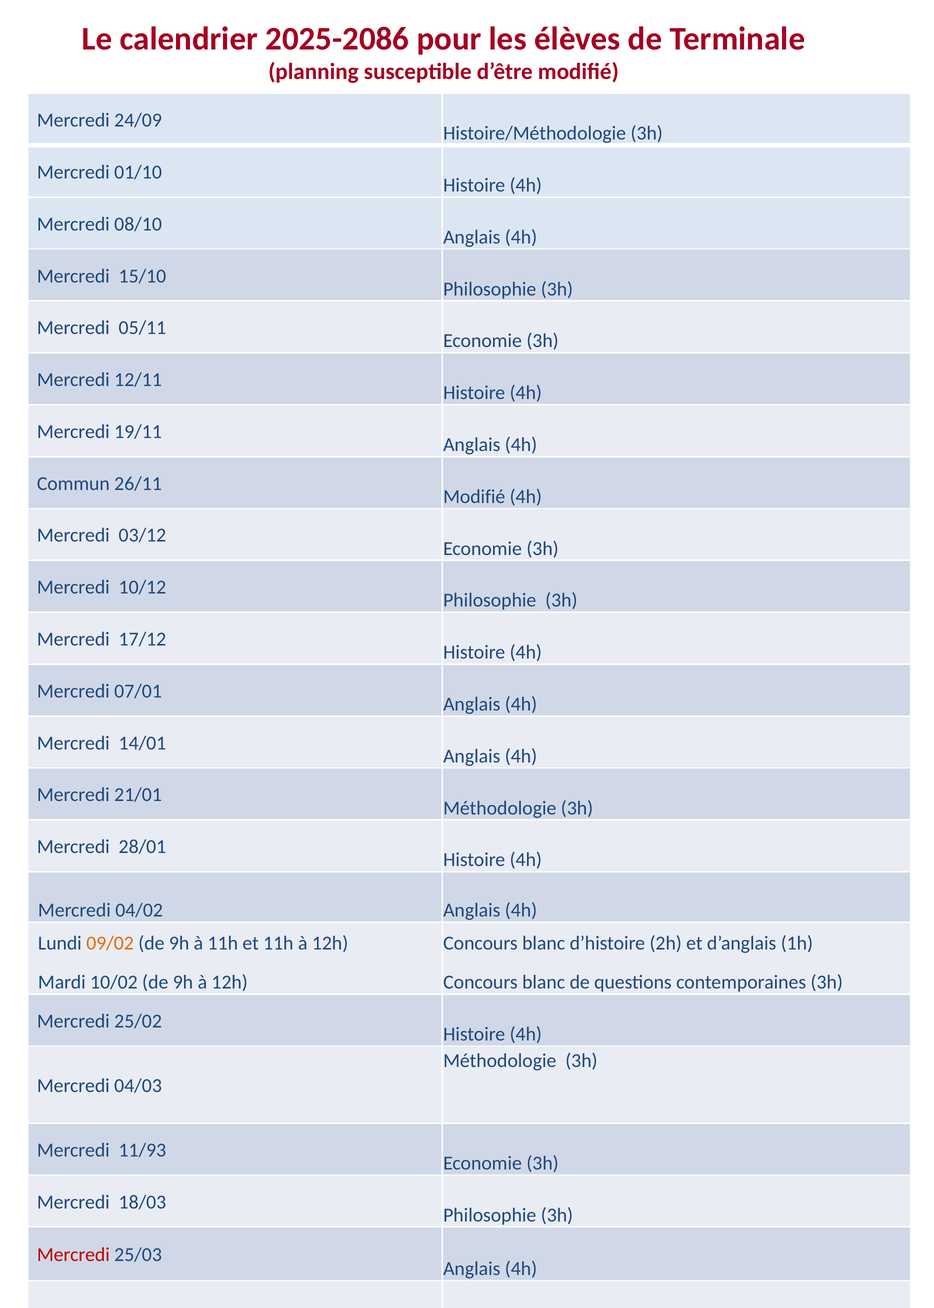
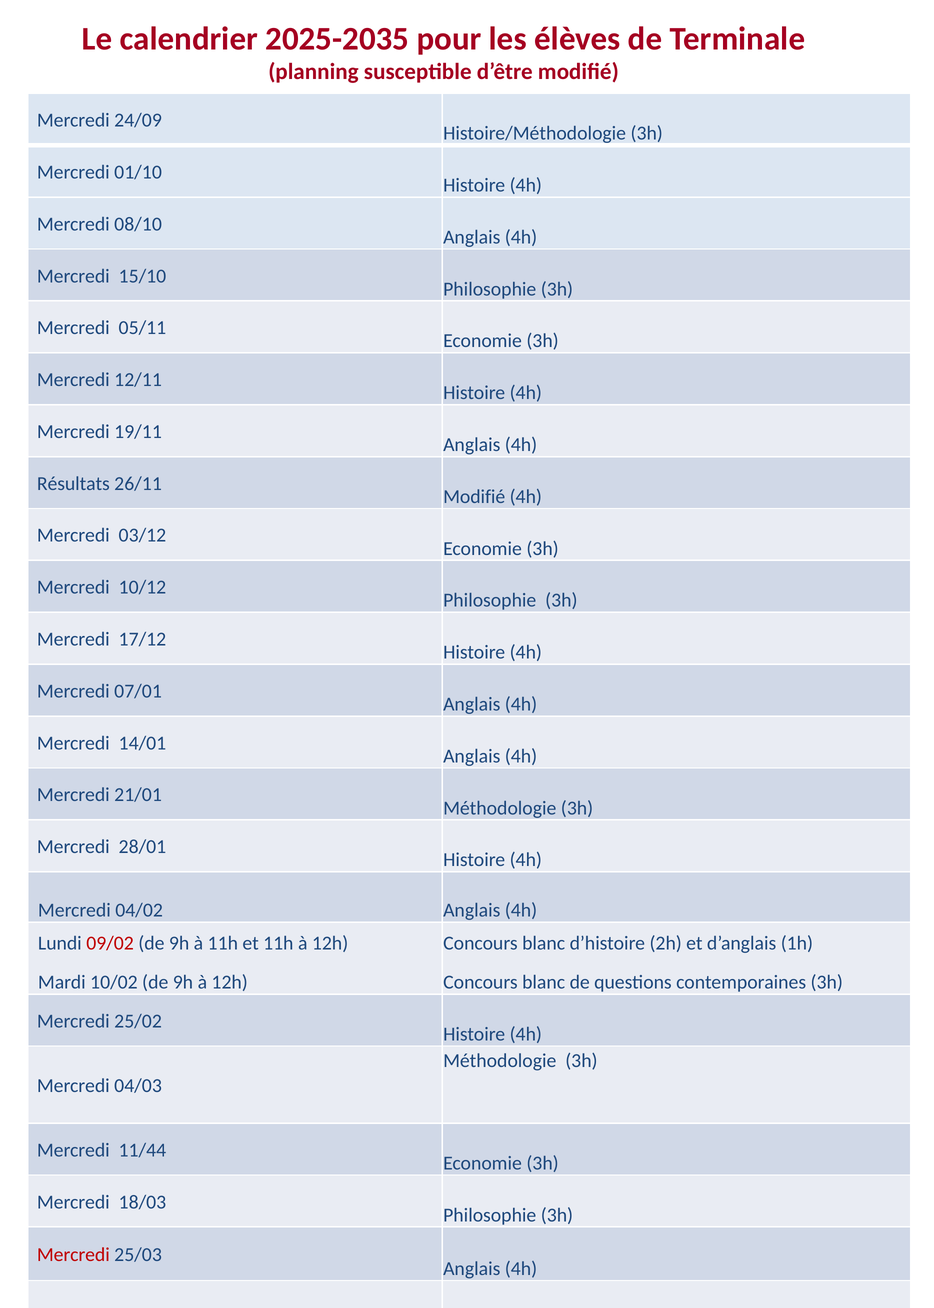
2025-2086: 2025-2086 -> 2025-2035 (337, 39)
Commun: Commun -> Résultats (73, 483)
09/02 colour: orange -> red (110, 943)
11/93: 11/93 -> 11/44 (142, 1150)
